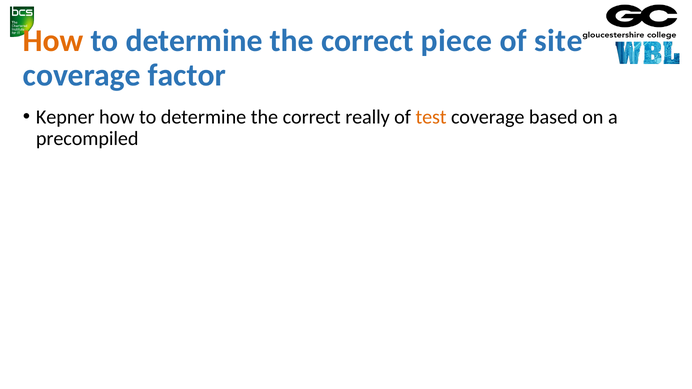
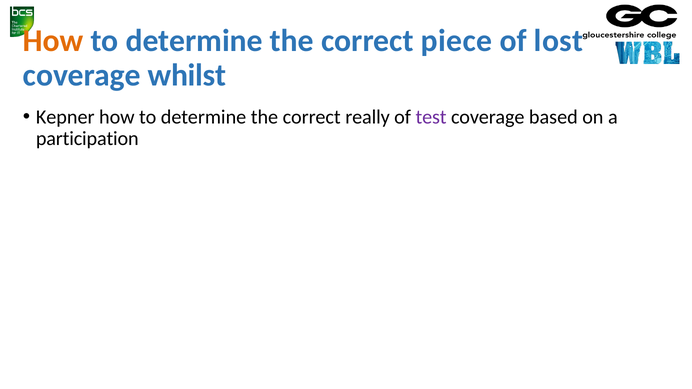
site: site -> lost (559, 41)
factor: factor -> whilst (187, 75)
test colour: orange -> purple (431, 117)
precompiled: precompiled -> participation (87, 139)
